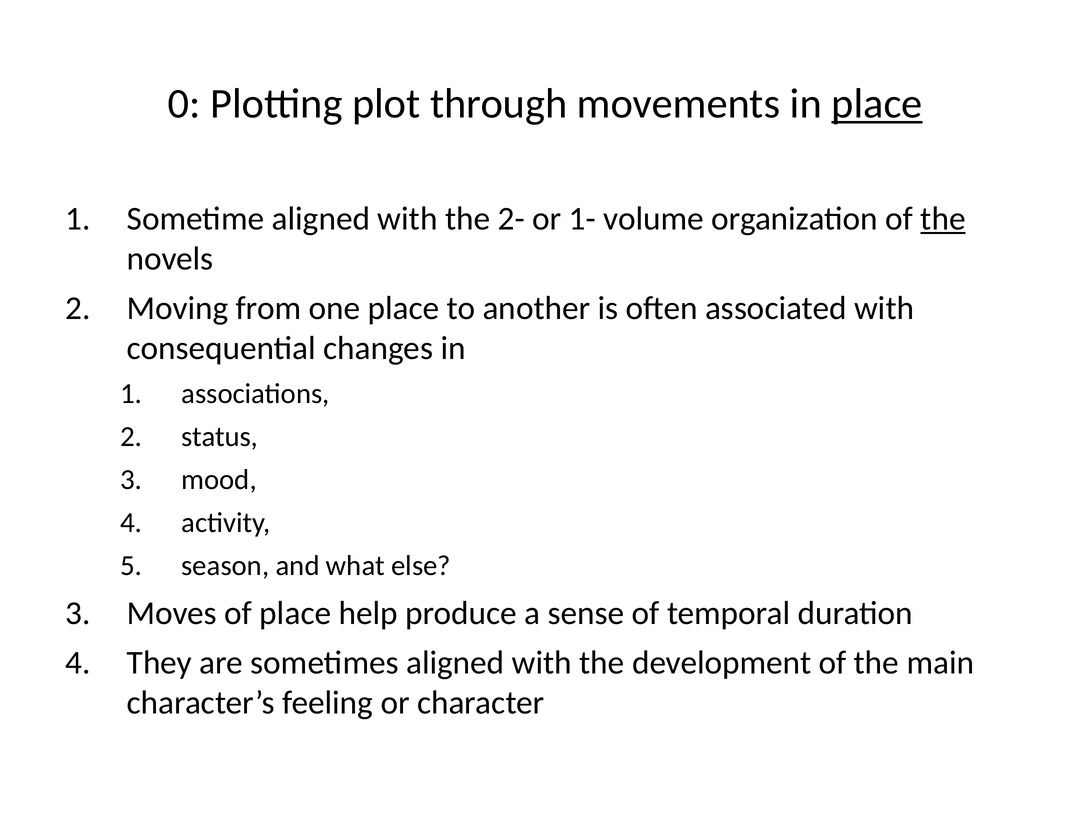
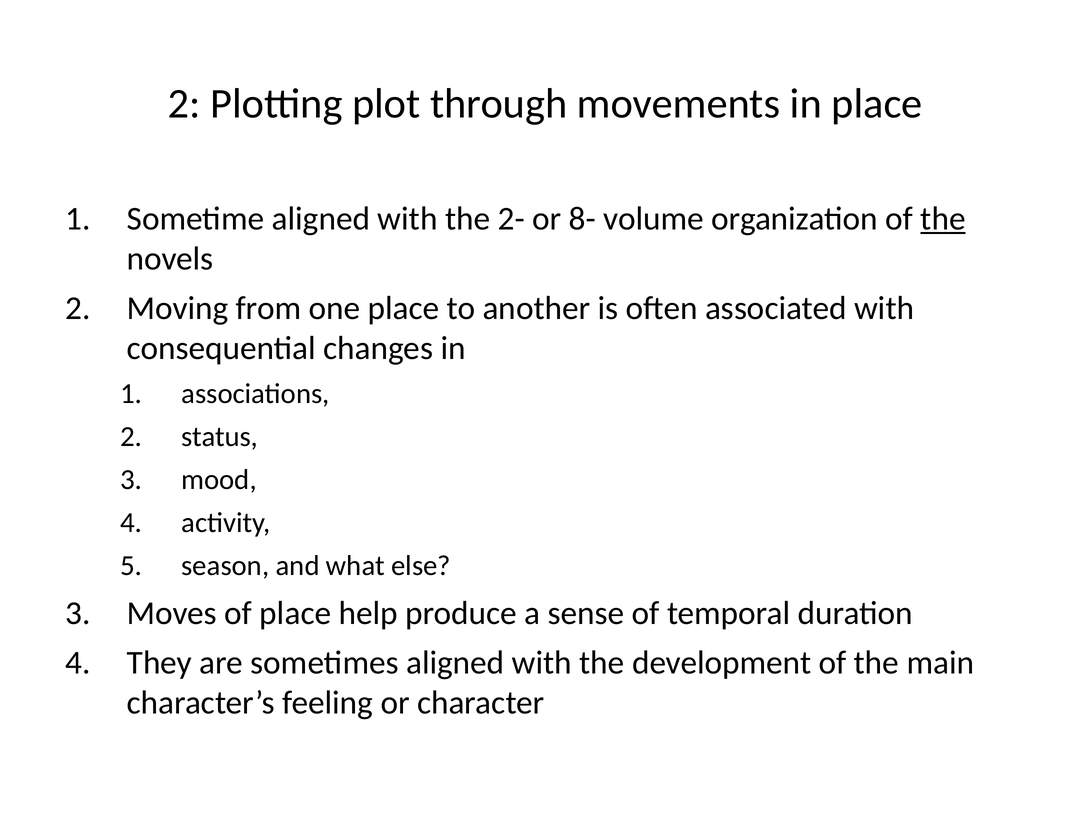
0: 0 -> 2 (184, 104)
place underline: present -> none (877, 104)
1-: 1- -> 8- (582, 219)
